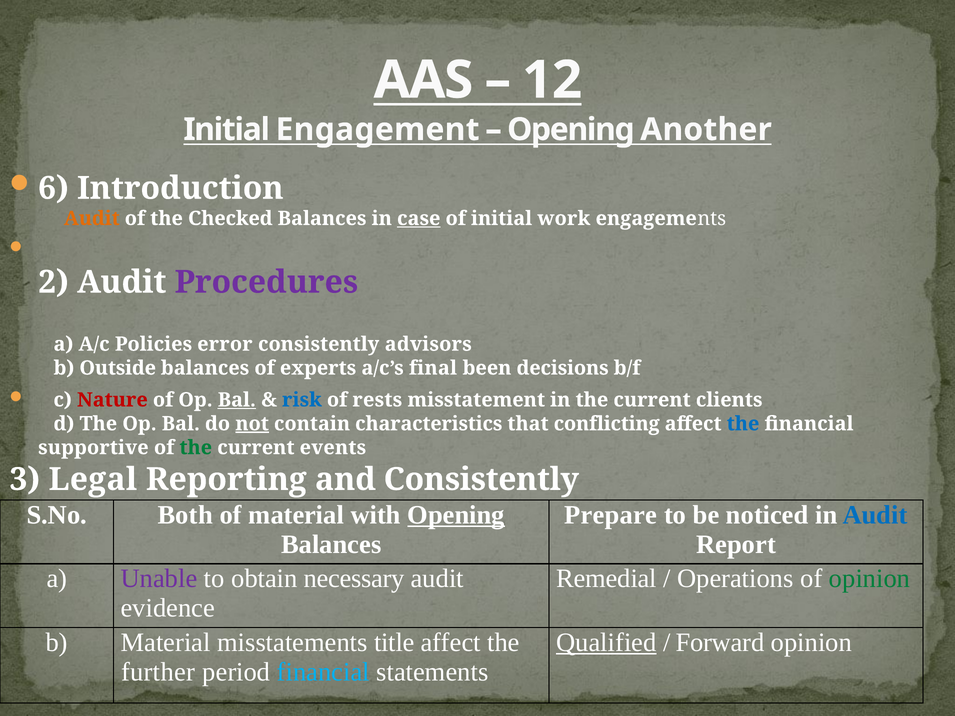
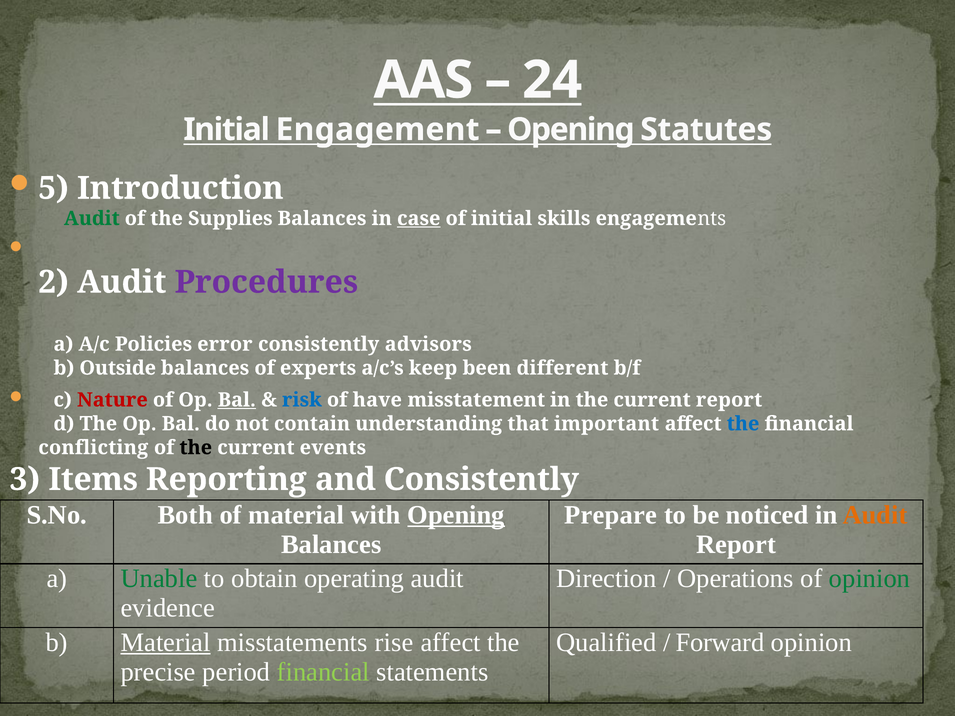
12: 12 -> 24 (552, 80)
Another: Another -> Statutes (706, 130)
6: 6 -> 5 (53, 188)
Audit colour: orange -> green (92, 219)
Checked: Checked -> Supplies (230, 219)
work: work -> skills (564, 219)
final: final -> keep (433, 368)
decisions: decisions -> different (562, 368)
rests: rests -> have (377, 400)
current clients: clients -> report (729, 400)
not underline: present -> none (252, 424)
characteristics: characteristics -> understanding (429, 424)
conflicting: conflicting -> important (607, 424)
supportive: supportive -> conflicting (93, 448)
the colour: green -> black (196, 448)
Legal: Legal -> Items (93, 480)
Audit colour: blue -> orange (875, 515)
Unable colour: purple -> green (159, 579)
necessary: necessary -> operating (354, 579)
Remedial: Remedial -> Direction (606, 579)
Material underline: none -> present (166, 643)
title: title -> rise (394, 643)
Qualified underline: present -> none (606, 643)
further: further -> precise (158, 672)
financial colour: light blue -> light green (323, 672)
